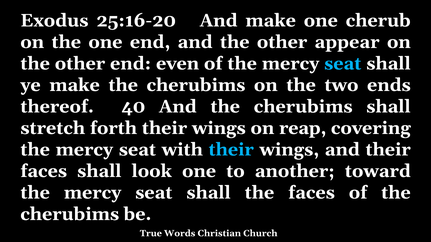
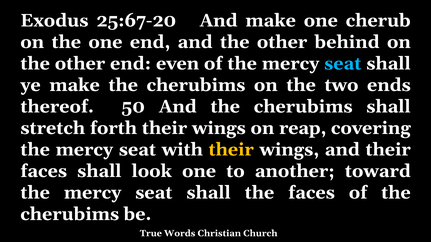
25:16-20: 25:16-20 -> 25:67-20 (136, 21)
appear: appear -> behind (347, 42)
40: 40 -> 50 (133, 107)
their colour: light blue -> yellow (231, 150)
